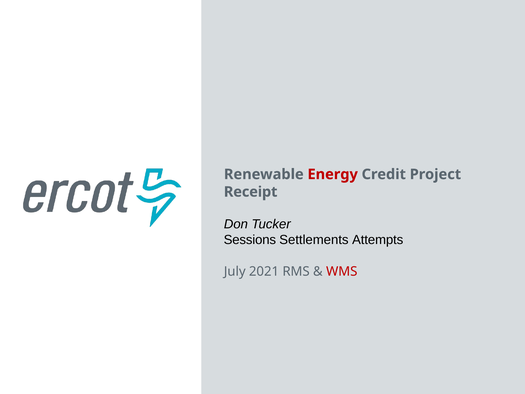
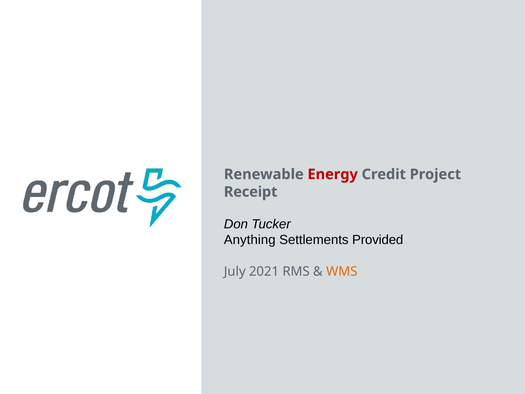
Sessions: Sessions -> Anything (250, 240)
Attempts: Attempts -> Provided (378, 240)
WMS colour: red -> orange (342, 271)
